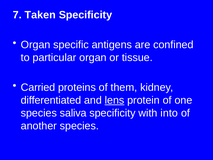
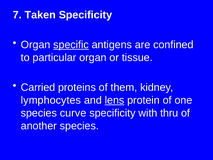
specific underline: none -> present (71, 45)
differentiated: differentiated -> lymphocytes (51, 100)
saliva: saliva -> curve (73, 113)
into: into -> thru (169, 113)
